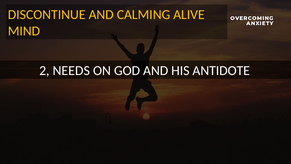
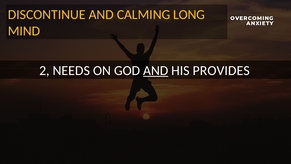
ALIVE: ALIVE -> LONG (189, 15)
AND underline: none -> present (156, 70)
ANTIDOTE: ANTIDOTE -> PROVIDES (221, 70)
